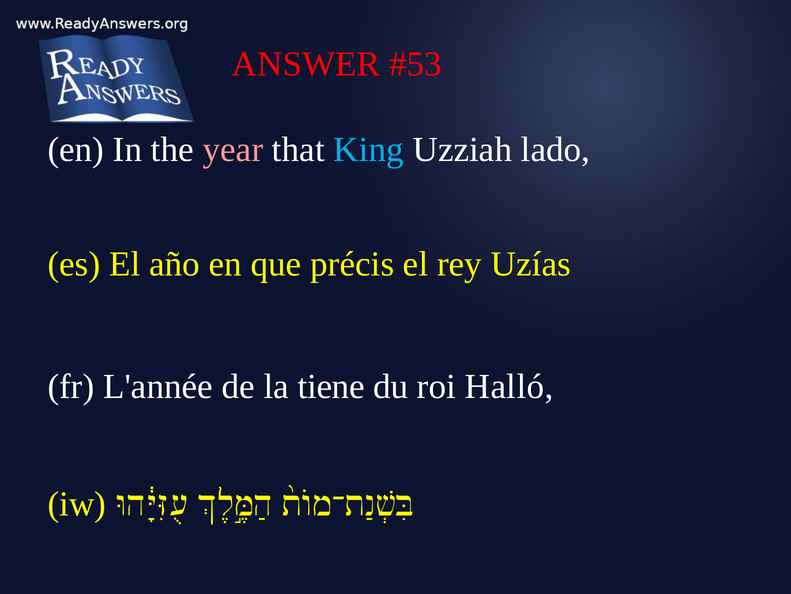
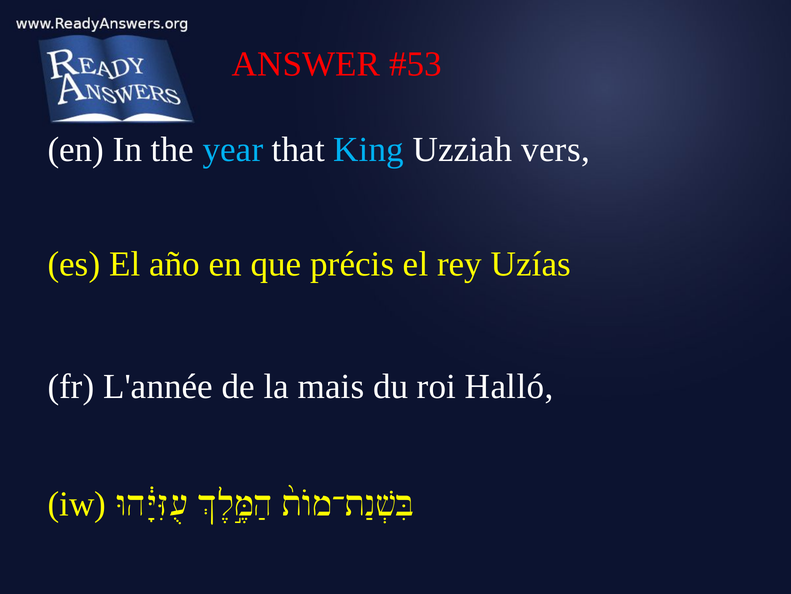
year colour: pink -> light blue (233, 149)
lado: lado -> vers (555, 149)
tiene: tiene -> mais (331, 386)
